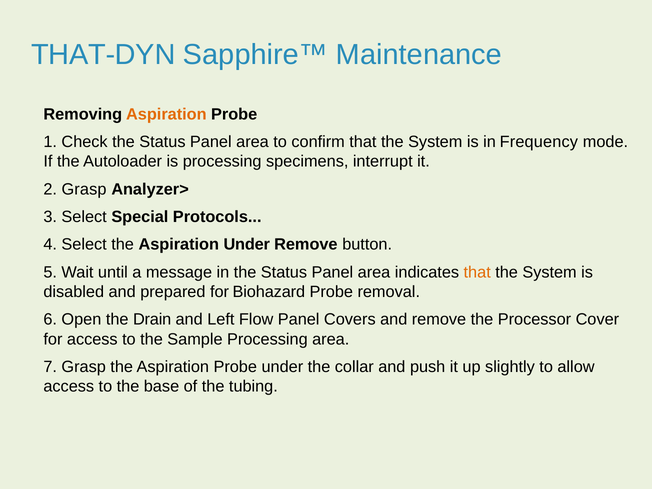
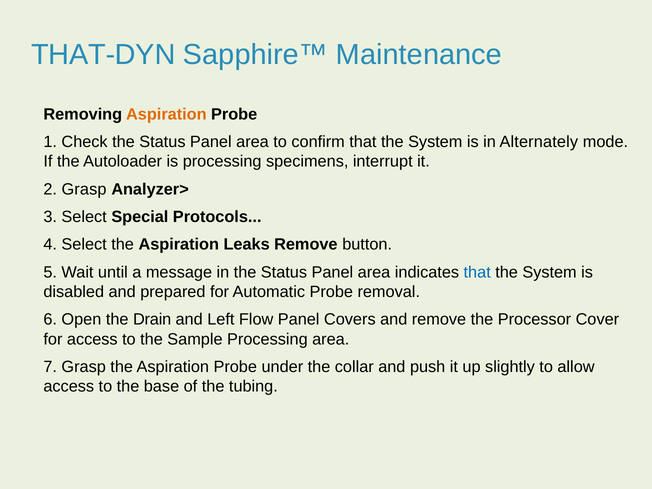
Frequency: Frequency -> Alternately (539, 142)
Aspiration Under: Under -> Leaks (247, 245)
that colour: orange -> blue (477, 272)
Biohazard: Biohazard -> Automatic (269, 292)
